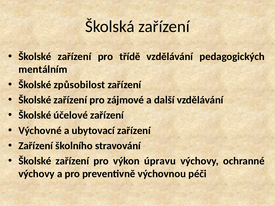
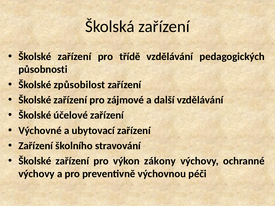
mentálním: mentálním -> působnosti (43, 70)
úpravu: úpravu -> zákony (160, 161)
